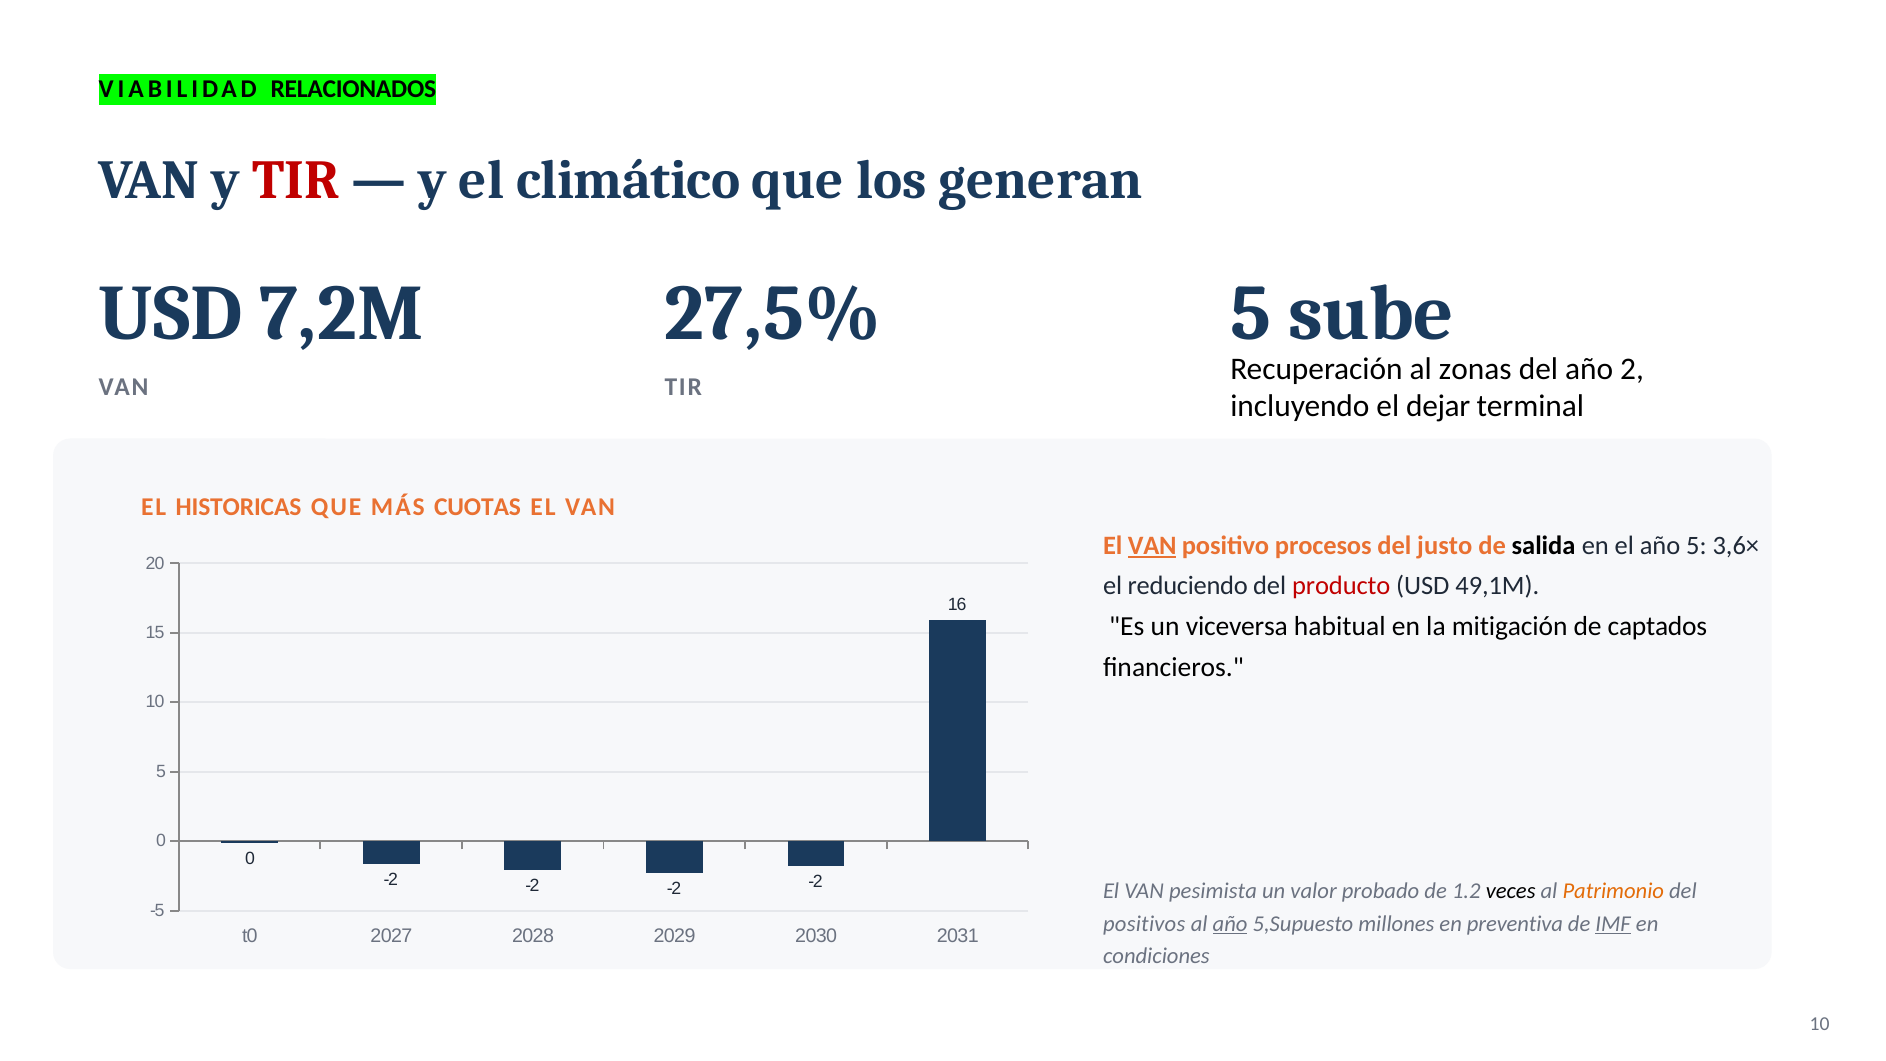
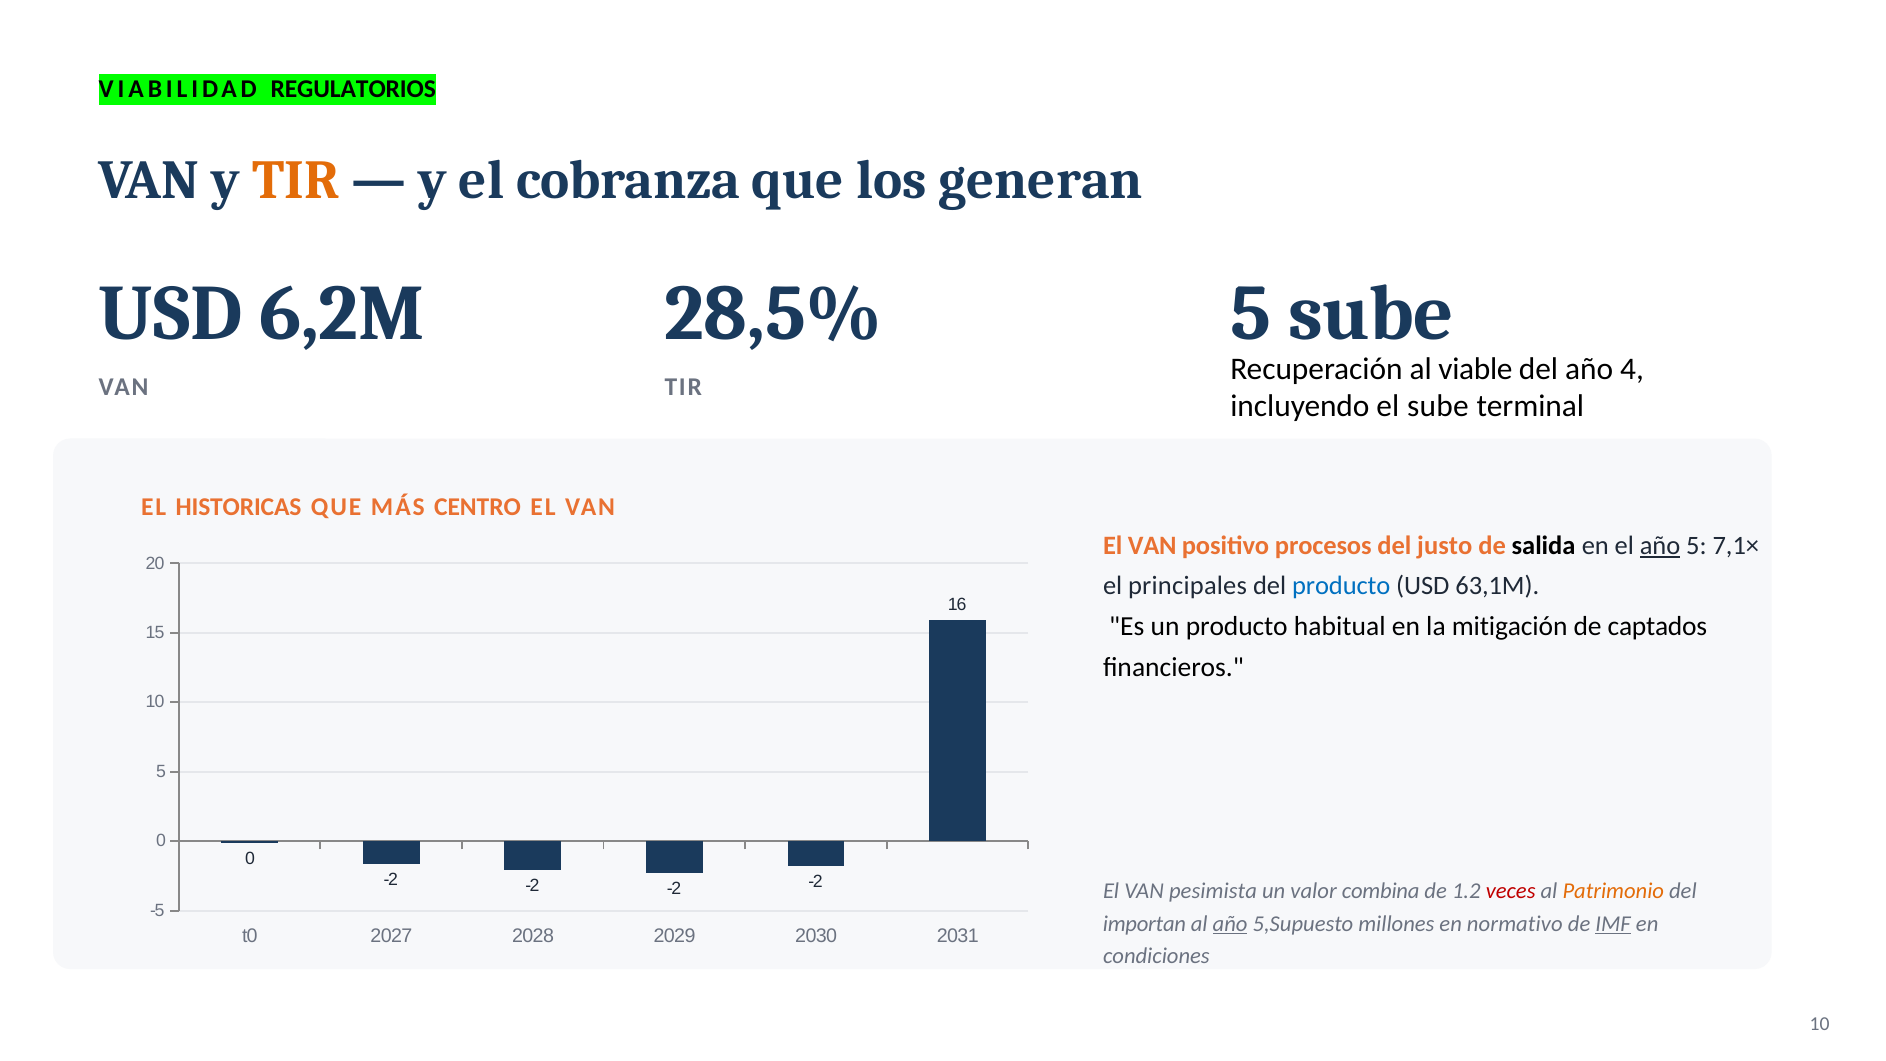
RELACIONADOS: RELACIONADOS -> REGULATORIOS (353, 89)
TIR colour: red -> orange (296, 181)
climático: climático -> cobranza (628, 181)
7,2M: 7,2M -> 6,2M (342, 313)
27,5%: 27,5% -> 28,5% (773, 313)
zonas: zonas -> viable (1475, 369)
2: 2 -> 4 (1632, 369)
el dejar: dejar -> sube (1438, 406)
CUOTAS: CUOTAS -> CENTRO (477, 507)
VAN underline: present -> none (1152, 546)
año underline: none -> present (1660, 546)
3,6×: 3,6× -> 7,1× (1736, 546)
reduciendo: reduciendo -> principales (1188, 586)
producto colour: red -> blue (1341, 586)
49,1M: 49,1M -> 63,1M (1497, 586)
un viceversa: viceversa -> producto (1237, 626)
probado: probado -> combina (1381, 891)
veces colour: black -> red (1511, 891)
positivos: positivos -> importan (1144, 924)
preventiva: preventiva -> normativo (1515, 924)
